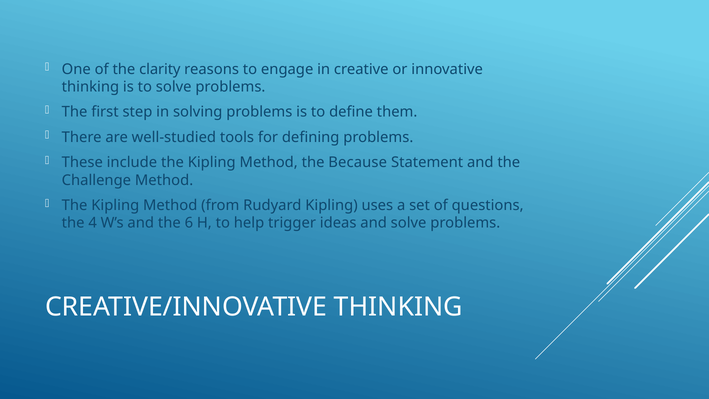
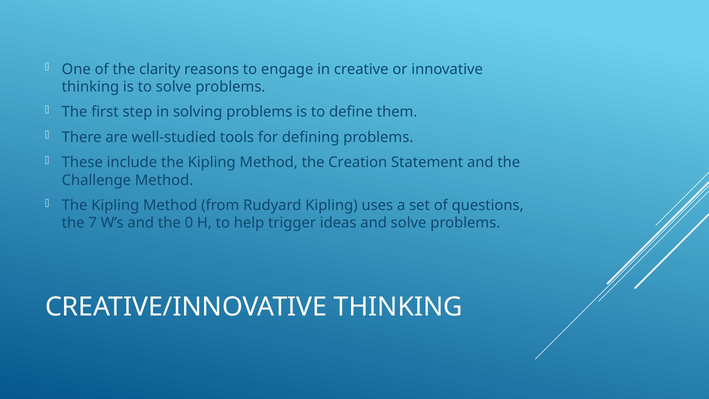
Because: Because -> Creation (358, 162)
4: 4 -> 7 (93, 223)
6: 6 -> 0 (189, 223)
